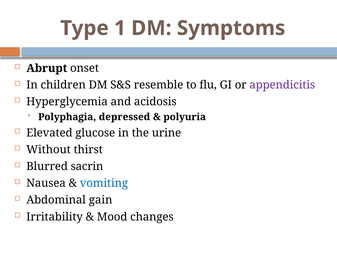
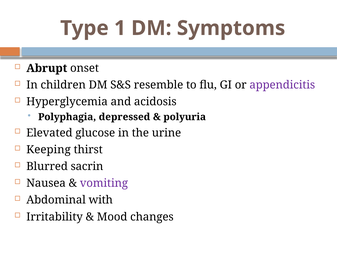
Without: Without -> Keeping (49, 150)
vomiting colour: blue -> purple (104, 183)
gain: gain -> with (101, 200)
